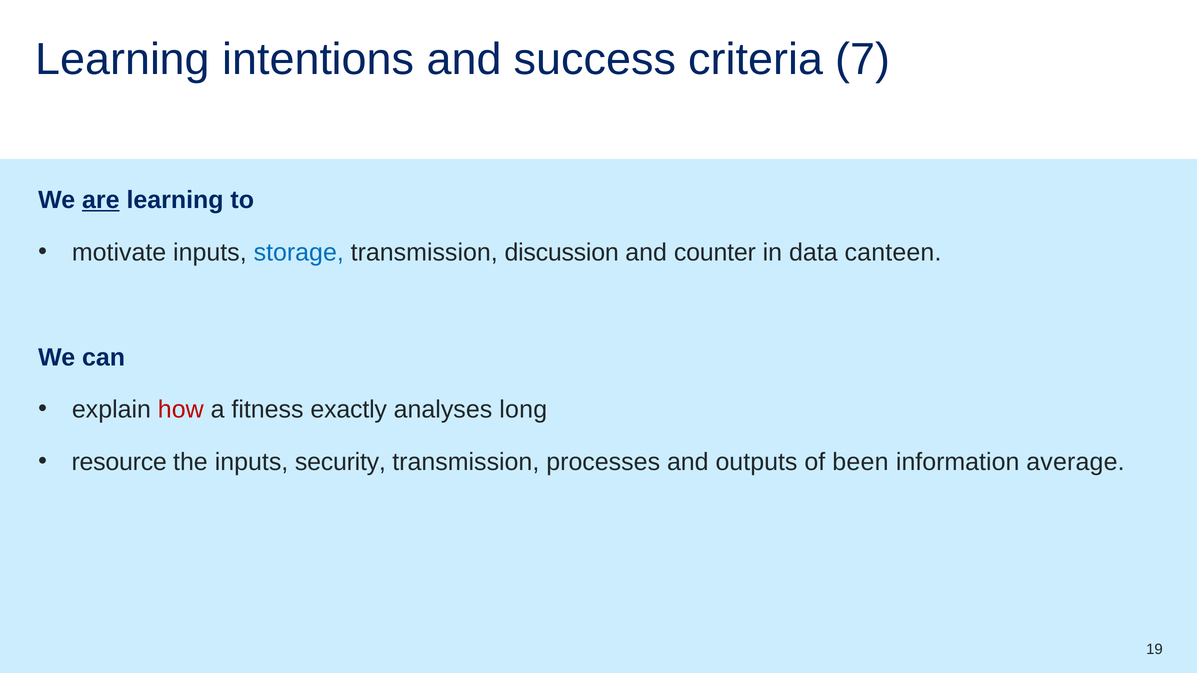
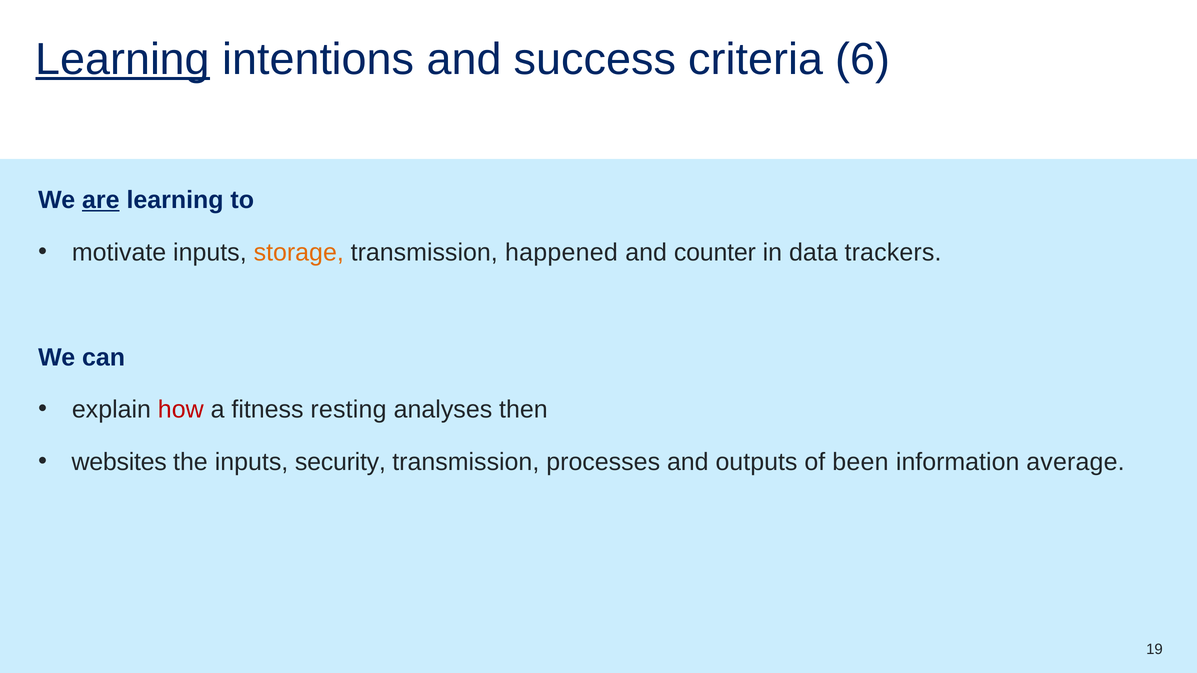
Learning underline: none -> present (123, 59)
7: 7 -> 6 (863, 59)
storage colour: blue -> orange (299, 253)
discussion: discussion -> happened (561, 253)
canteen: canteen -> trackers (893, 253)
exactly: exactly -> resting (349, 410)
long: long -> then (523, 410)
resource: resource -> websites (119, 462)
